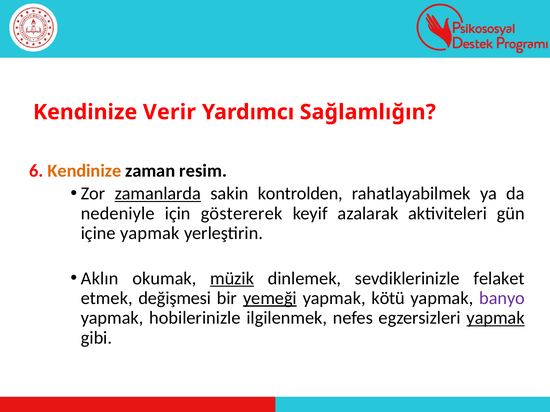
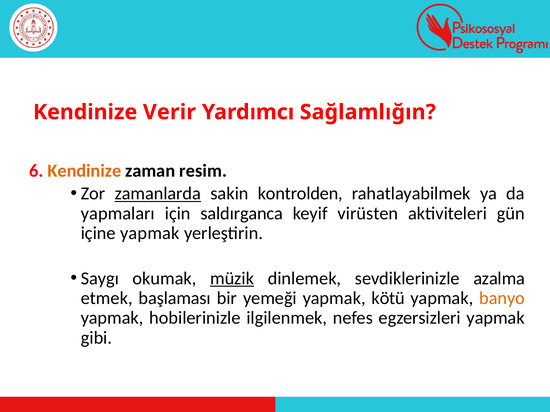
nedeniyle: nedeniyle -> yapmaları (118, 214)
göstererek: göstererek -> saldırganca (242, 214)
azalarak: azalarak -> virüsten (368, 214)
Aklın: Aklın -> Saygı (100, 279)
felaket: felaket -> azalma (499, 279)
değişmesi: değişmesi -> başlaması (175, 298)
yemeği underline: present -> none (270, 298)
banyo colour: purple -> orange (502, 298)
yapmak underline: present -> none (496, 318)
